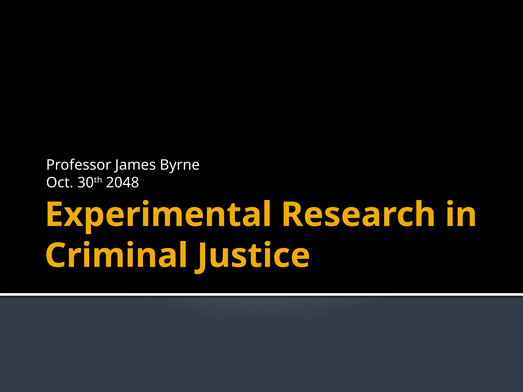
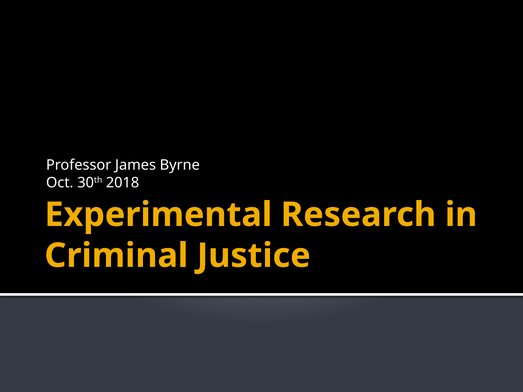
2048: 2048 -> 2018 (123, 183)
